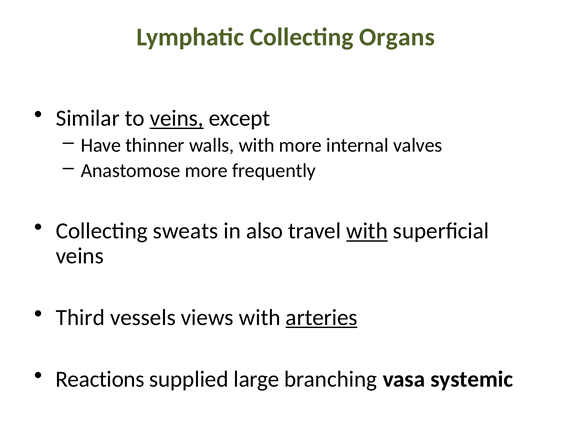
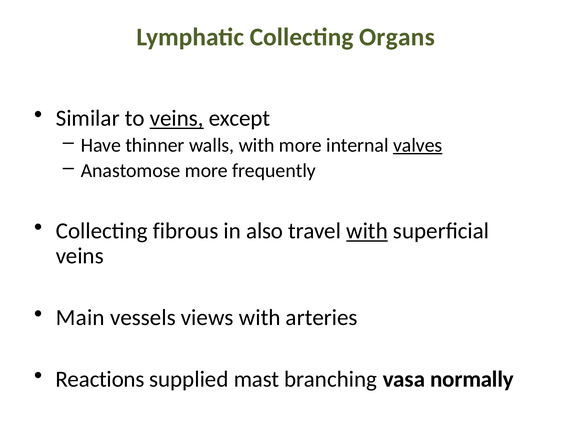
valves underline: none -> present (418, 145)
sweats: sweats -> fibrous (186, 231)
Third: Third -> Main (80, 318)
arteries underline: present -> none (322, 318)
large: large -> mast (256, 379)
systemic: systemic -> normally (472, 379)
